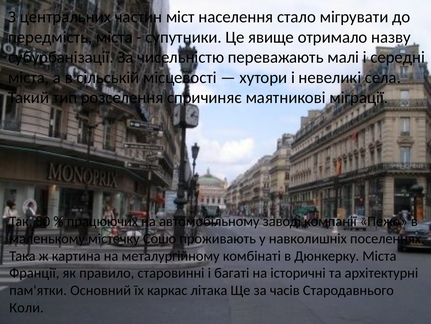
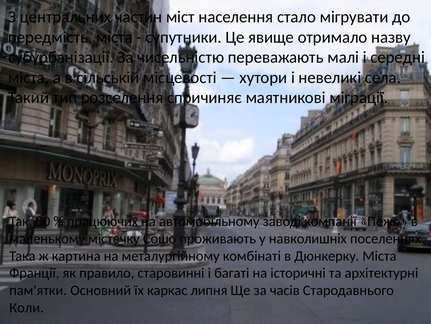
літака: літака -> липня (209, 290)
